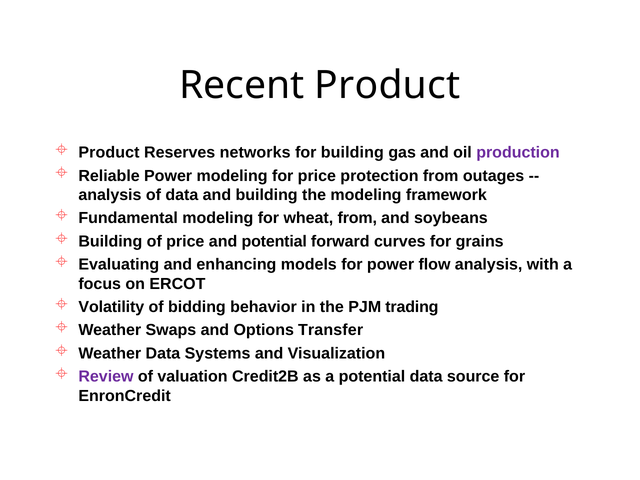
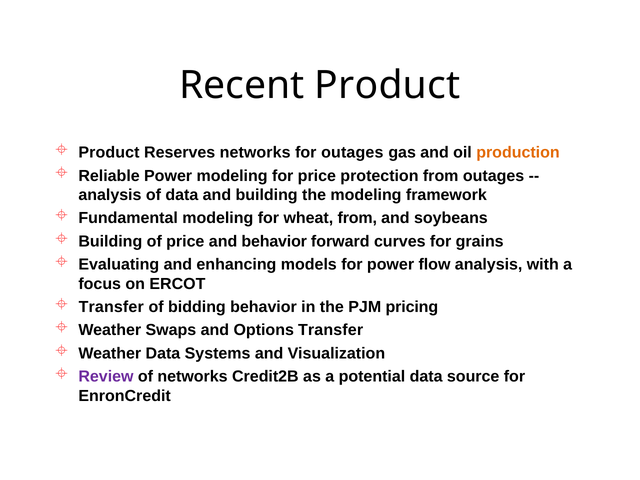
for building: building -> outages (352, 153)
production colour: purple -> orange (518, 153)
and potential: potential -> behavior (274, 241)
Volatility: Volatility -> Transfer (111, 307)
trading: trading -> pricing (412, 307)
of valuation: valuation -> networks (192, 377)
